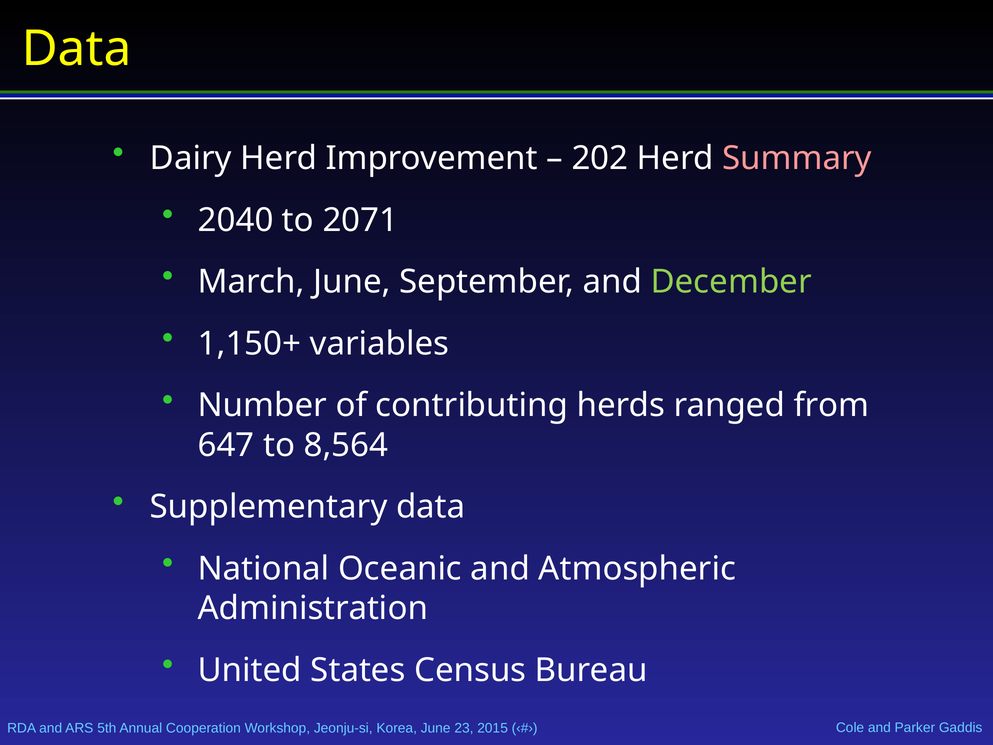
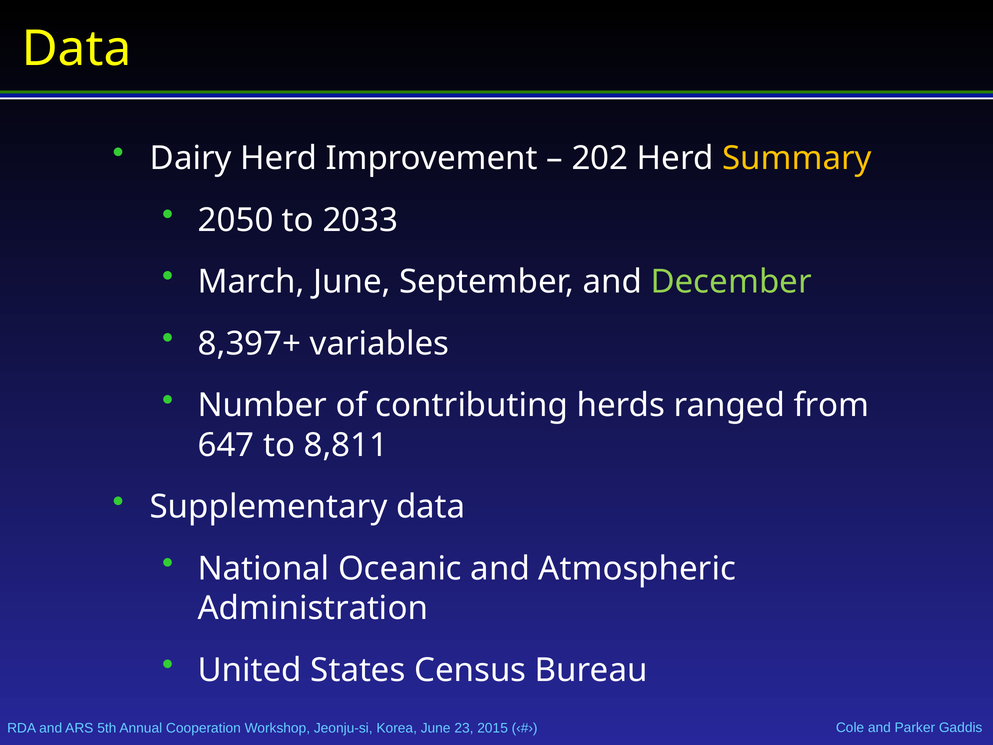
Summary colour: pink -> yellow (797, 158)
2040: 2040 -> 2050 (236, 220)
2071: 2071 -> 2033 (360, 220)
1,150+: 1,150+ -> 8,397+ (249, 344)
8,564: 8,564 -> 8,811 (346, 445)
